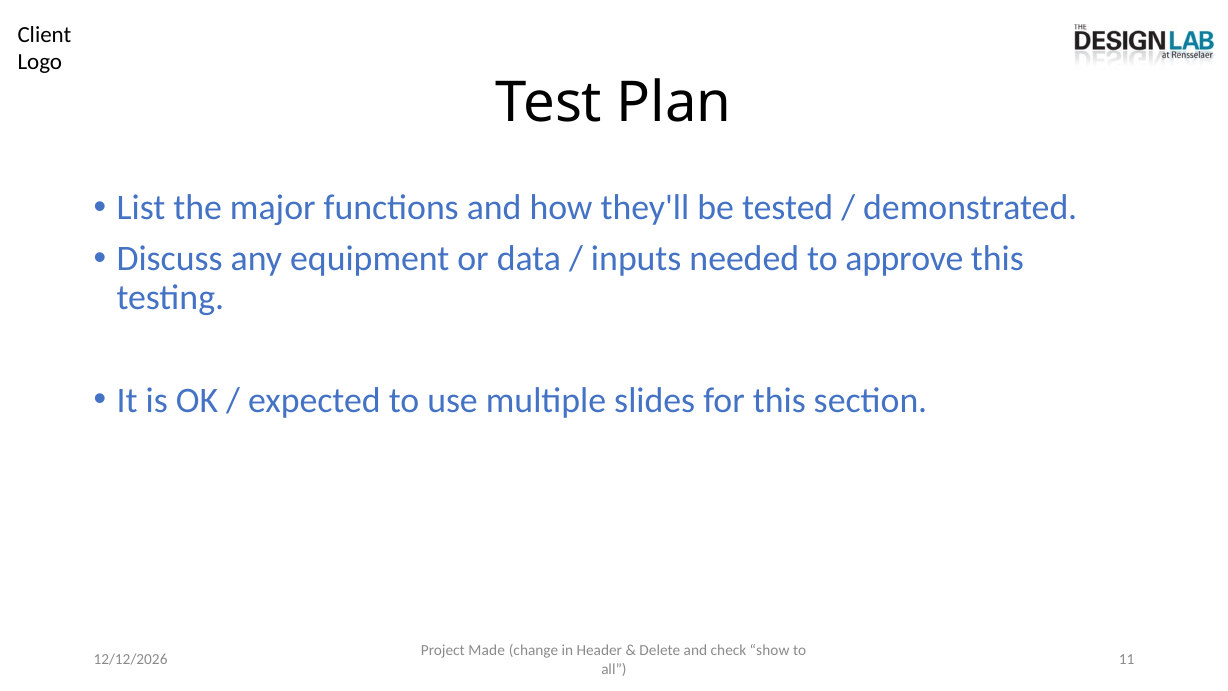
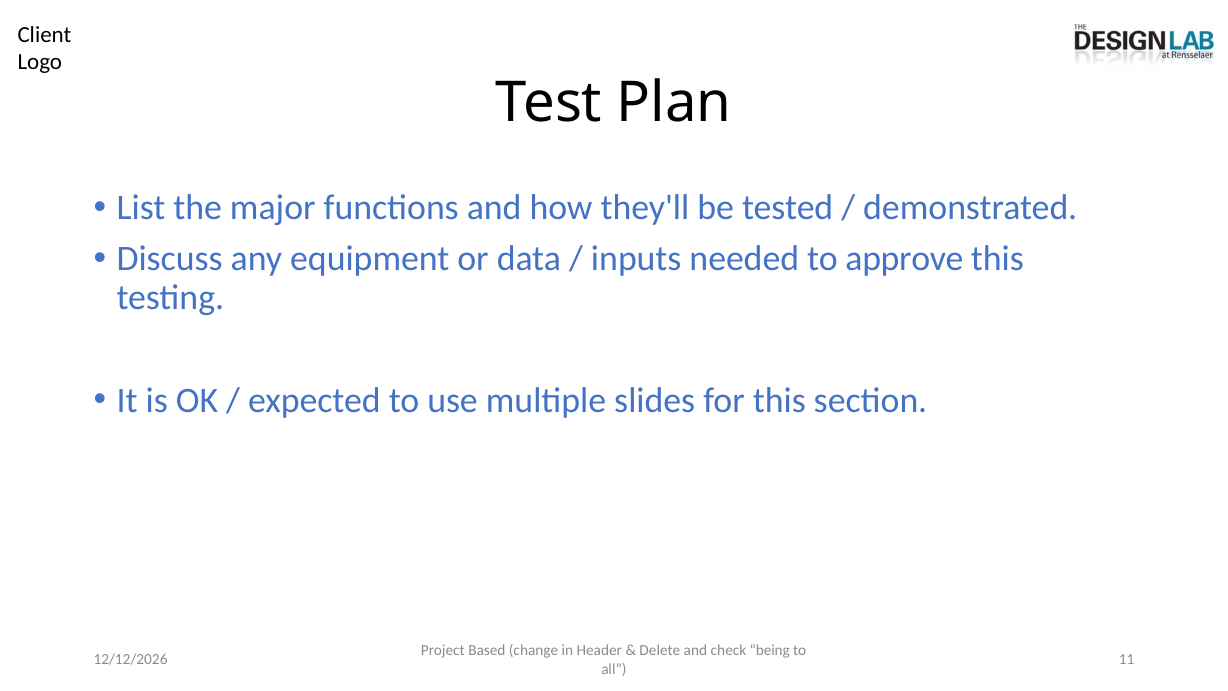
Made: Made -> Based (487, 650)
show: show -> being (770, 650)
